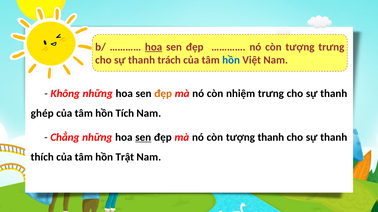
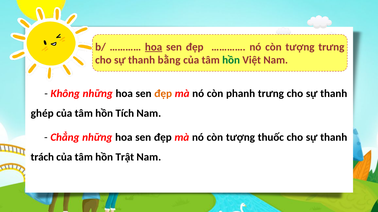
trách: trách -> bằng (169, 60)
hồn colour: blue -> green (231, 60)
nhiệm: nhiệm -> phanh (241, 94)
sen underline: present -> none (143, 138)
tượng thanh: thanh -> thuốc (271, 138)
thích: thích -> trách (42, 158)
